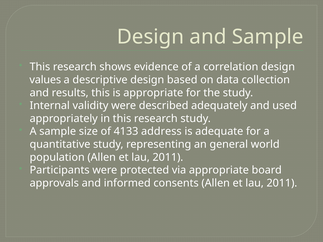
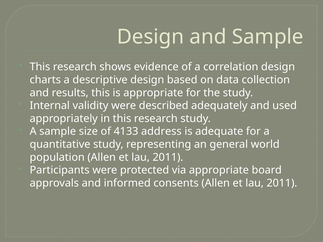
values: values -> charts (45, 80)
